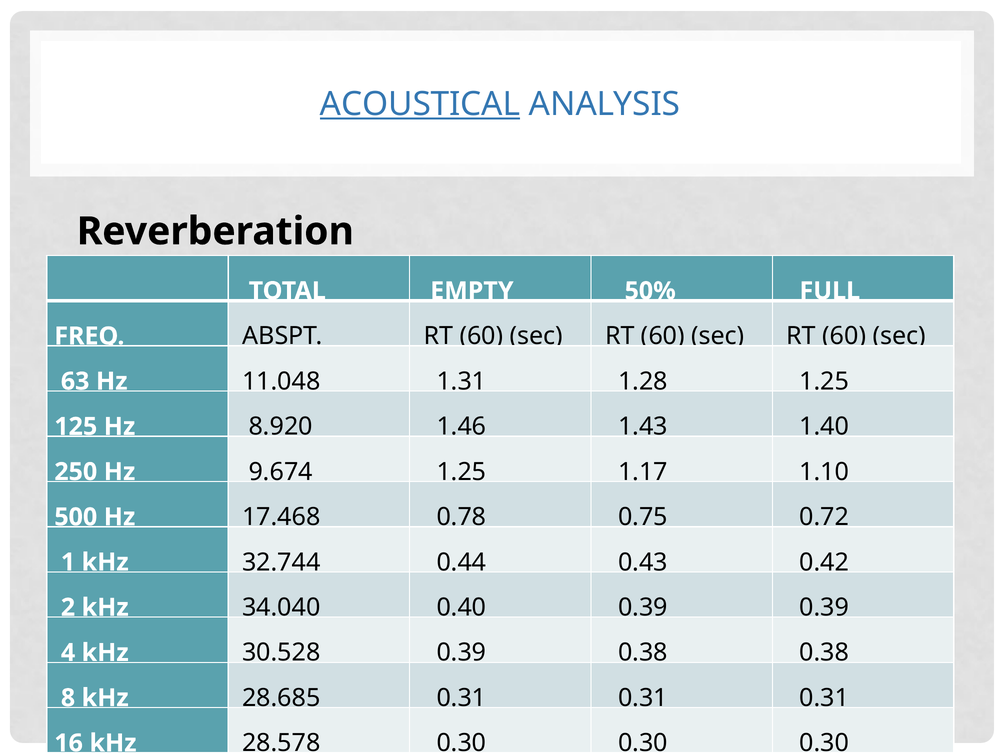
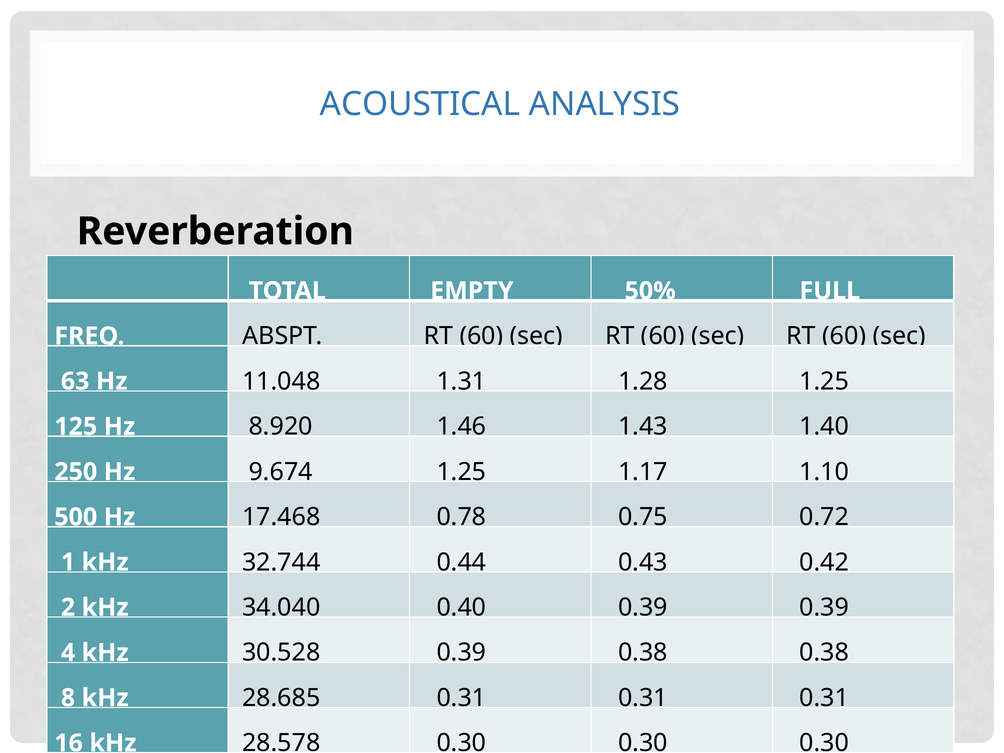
ACOUSTICAL underline: present -> none (420, 104)
